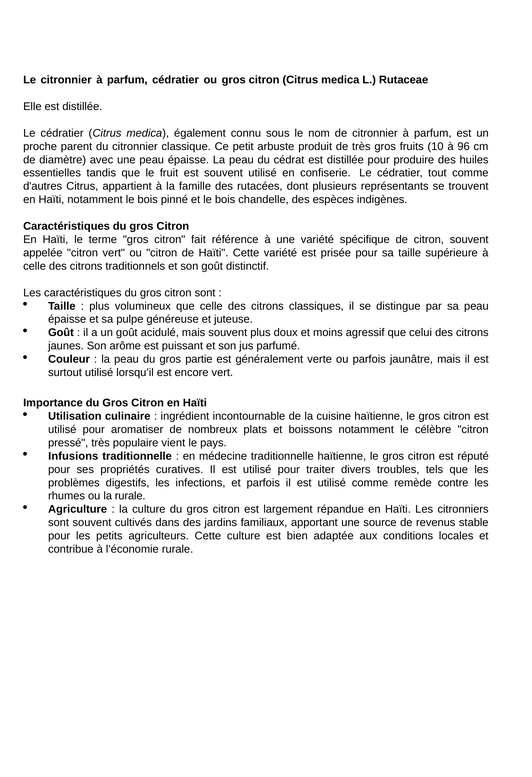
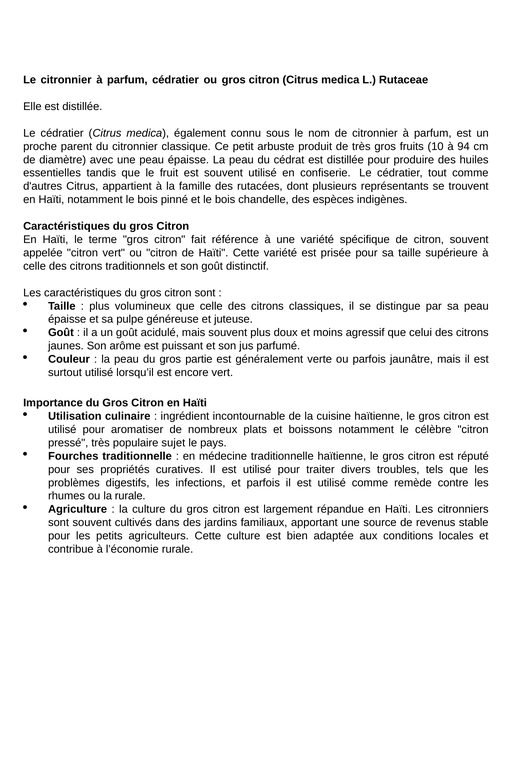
96: 96 -> 94 (464, 146)
vient: vient -> sujet (173, 443)
Infusions: Infusions -> Fourches (73, 456)
